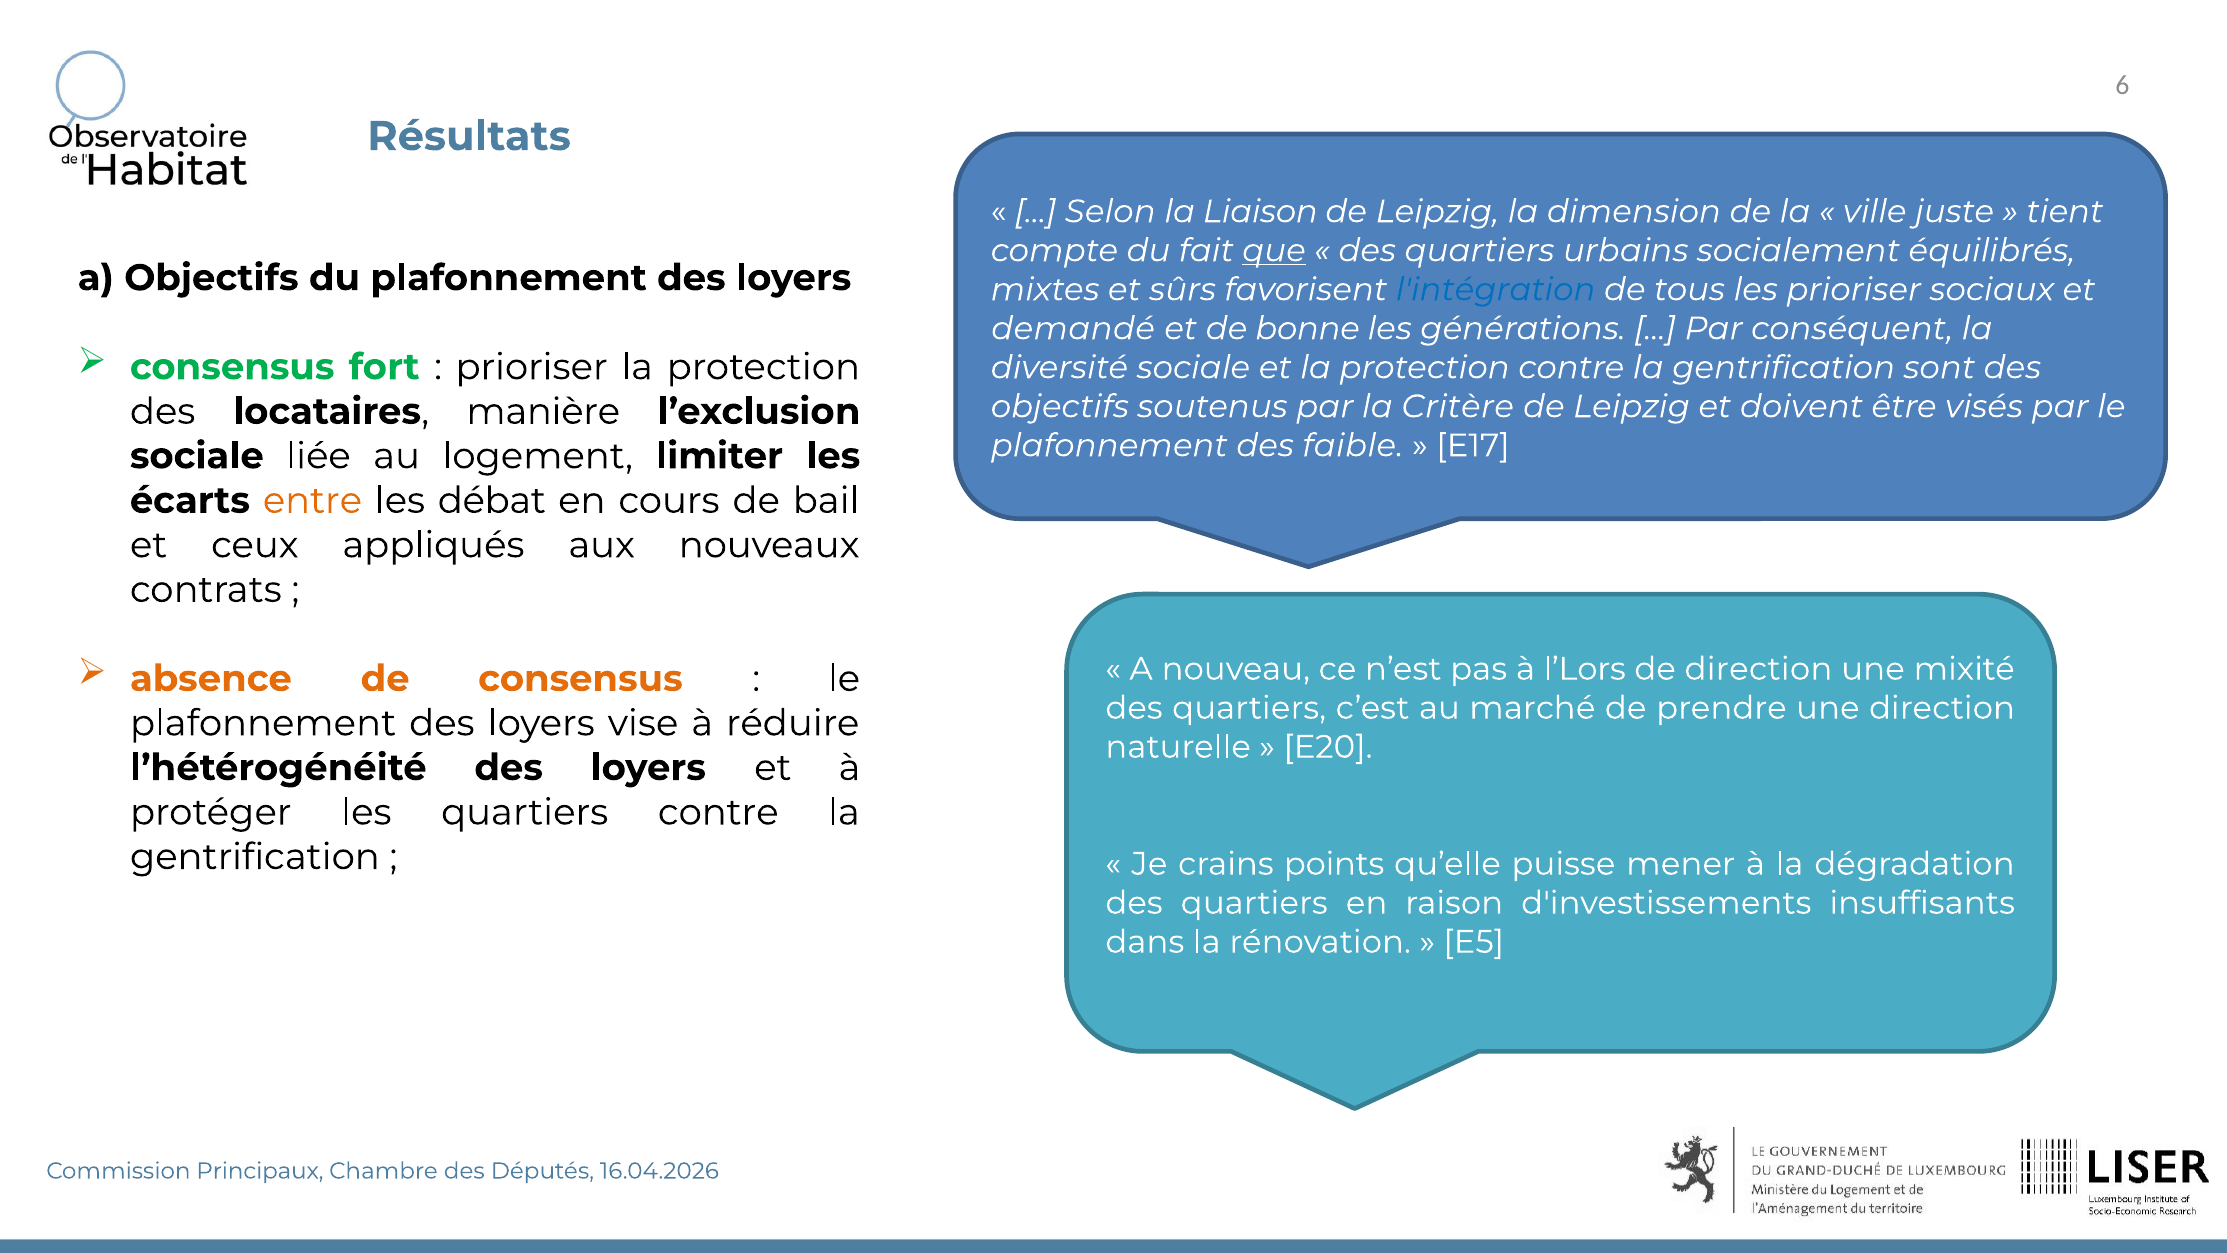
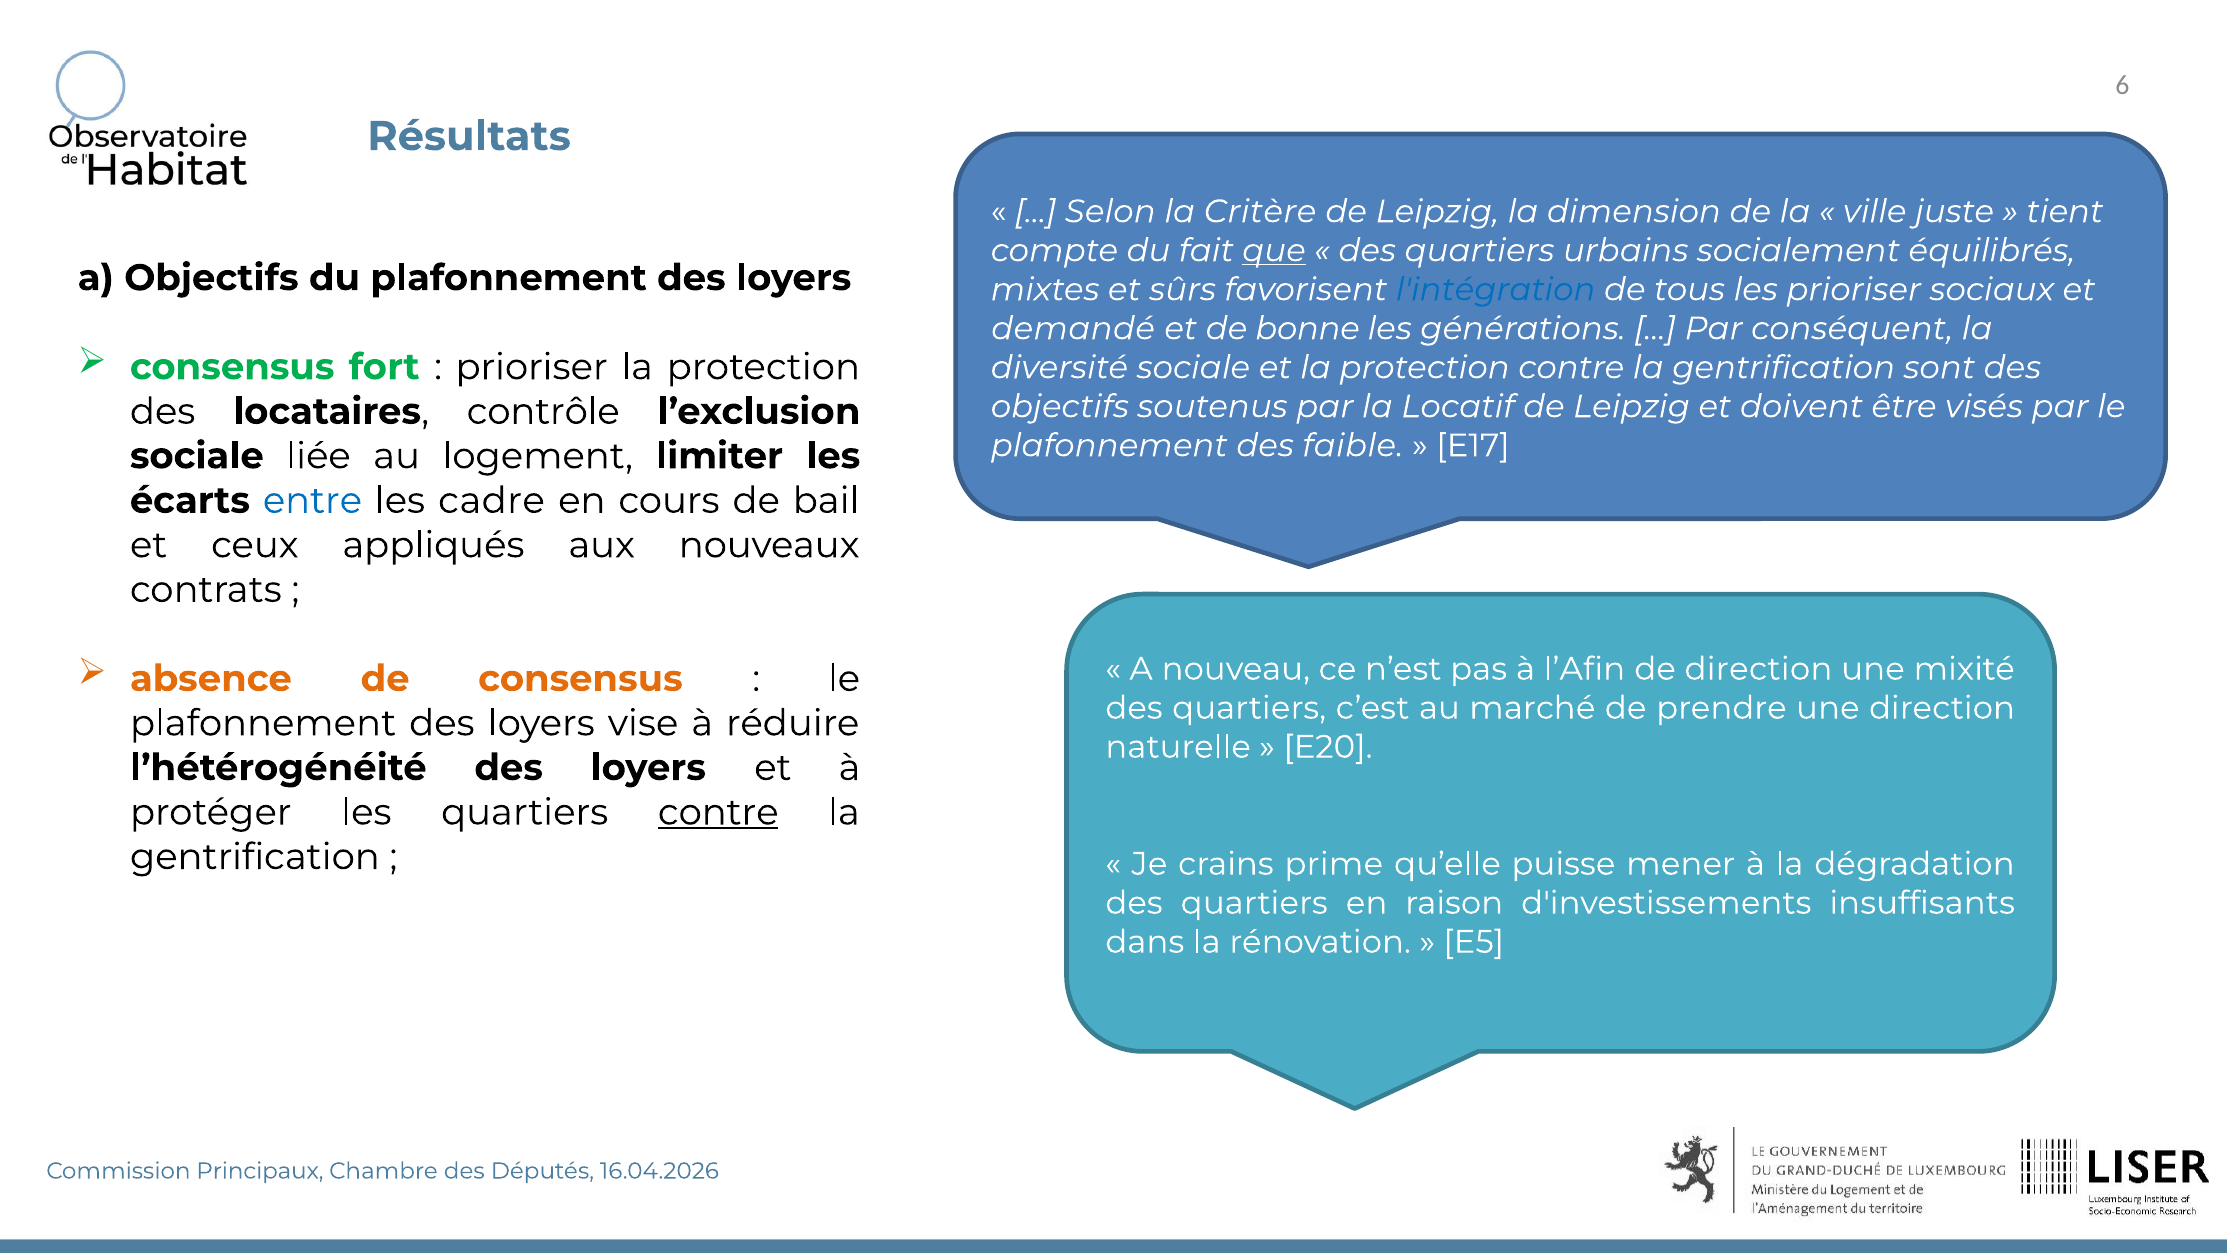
Liaison: Liaison -> Critère (1260, 211)
Critère: Critère -> Locatif (1458, 406)
manière: manière -> contrôle (543, 411)
entre colour: orange -> blue (312, 500)
débat: débat -> cadre (491, 500)
l’Lors: l’Lors -> l’Afin (1584, 669)
contre underline: none -> present (718, 812)
points: points -> prime (1334, 864)
